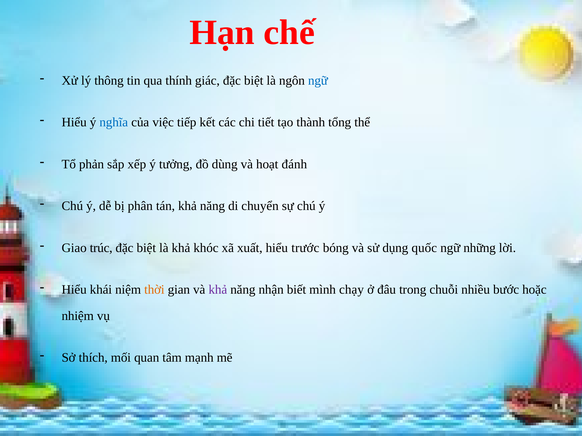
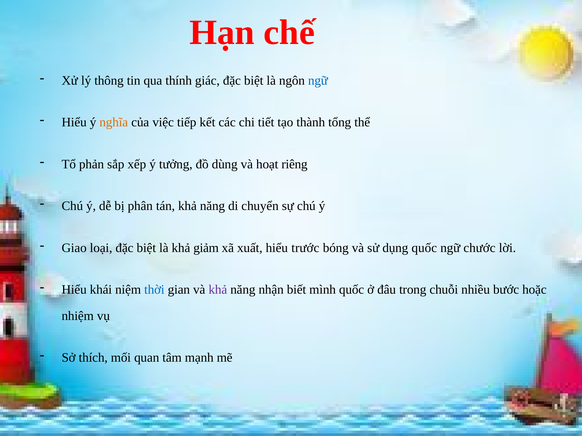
nghĩa colour: blue -> orange (114, 122)
đánh: đánh -> riêng (294, 164)
trúc: trúc -> loại (101, 248)
khóc: khóc -> giảm (206, 248)
những: những -> chước (480, 248)
thời colour: orange -> blue (154, 290)
mình chạy: chạy -> quốc (352, 290)
